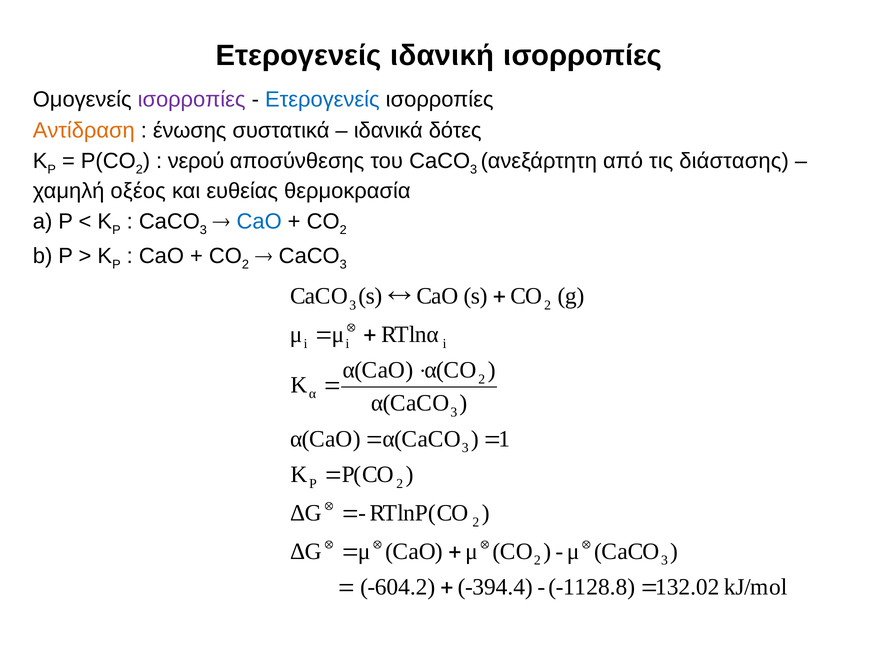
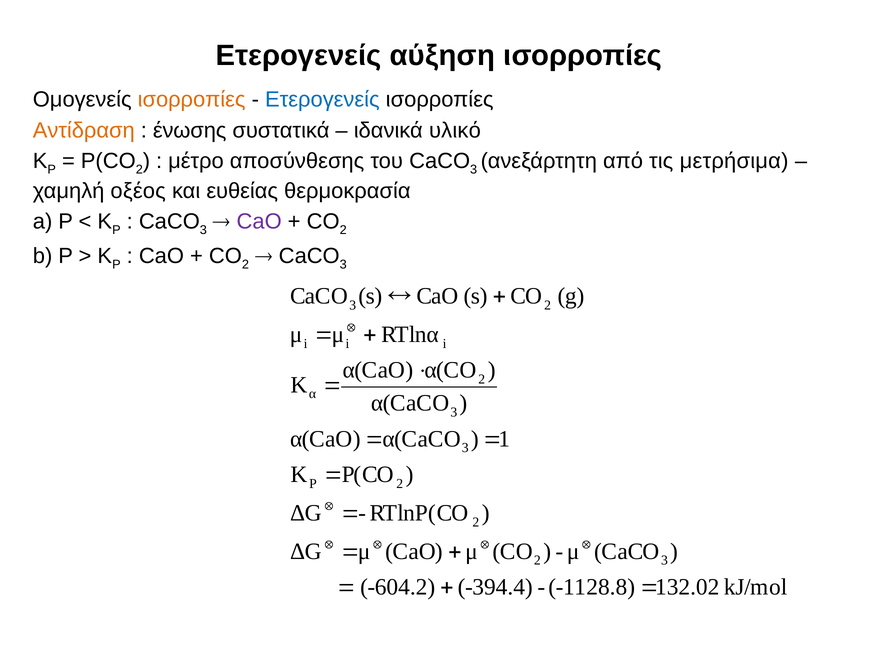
ιδανική: ιδανική -> αύξηση (442, 55)
ισορροπίες colour: purple -> orange (192, 99)
δότες: δότες -> υλικό (455, 130)
νερού: νερού -> μέτρο (196, 161)
διάστασης: διάστασης -> μετρήσιμα (734, 161)
CaO colour: blue -> purple (259, 222)
